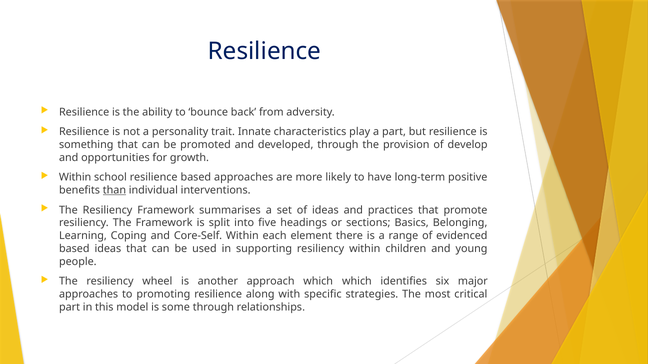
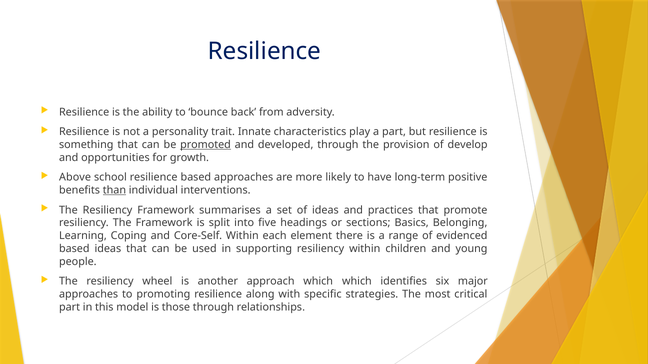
promoted underline: none -> present (206, 145)
Within: Within -> Above (75, 178)
some: some -> those (176, 308)
